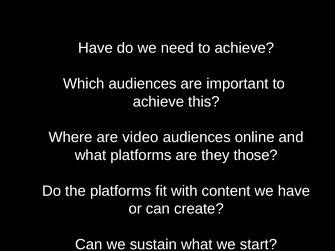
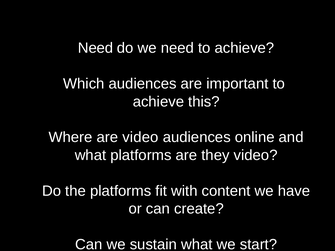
Have: Have -> Need (96, 48)
they those: those -> video (256, 155)
